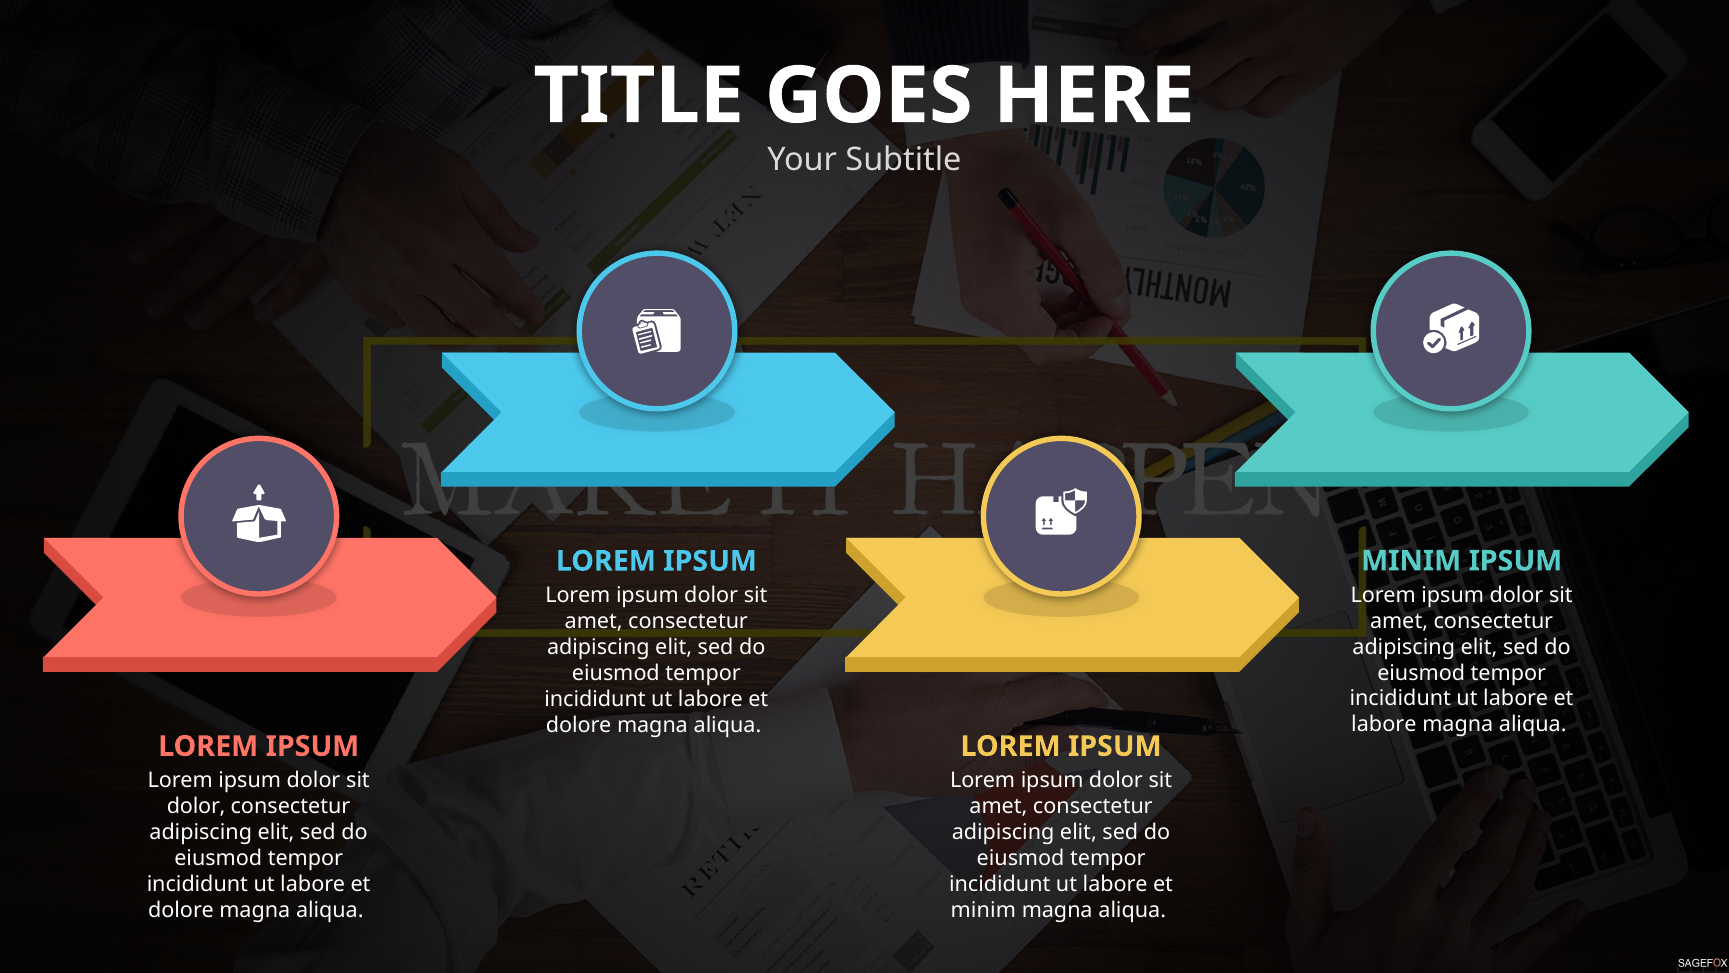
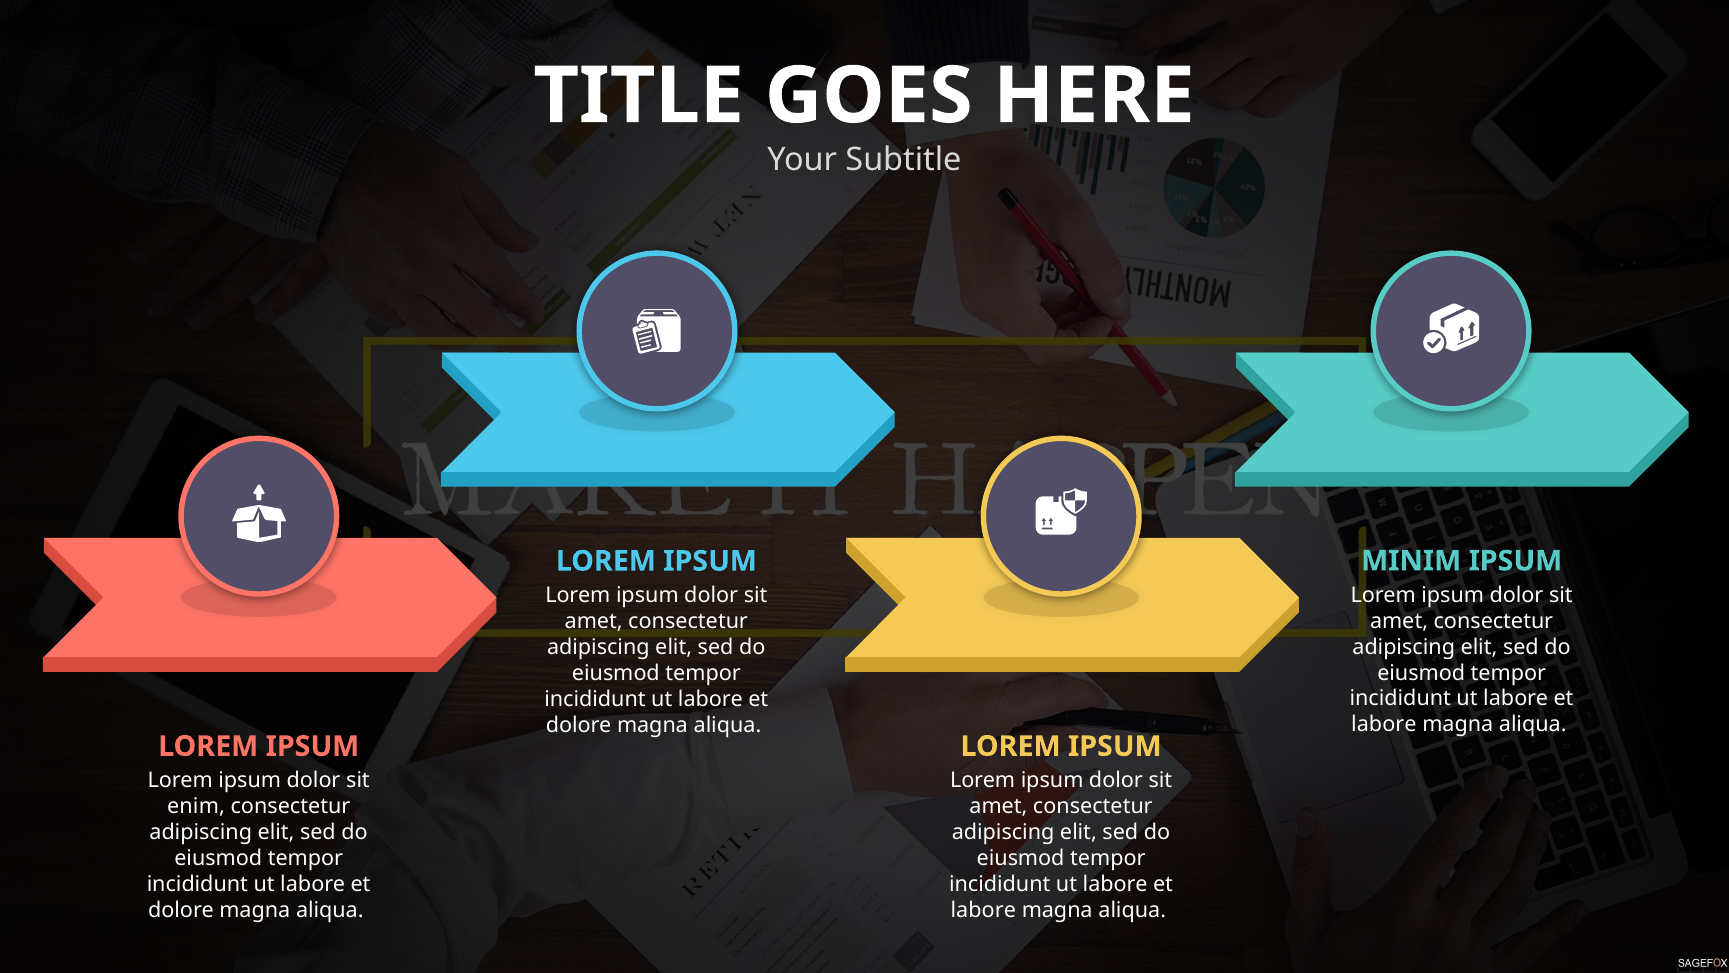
dolor: dolor -> enim (196, 806)
minim: minim -> labore (983, 910)
